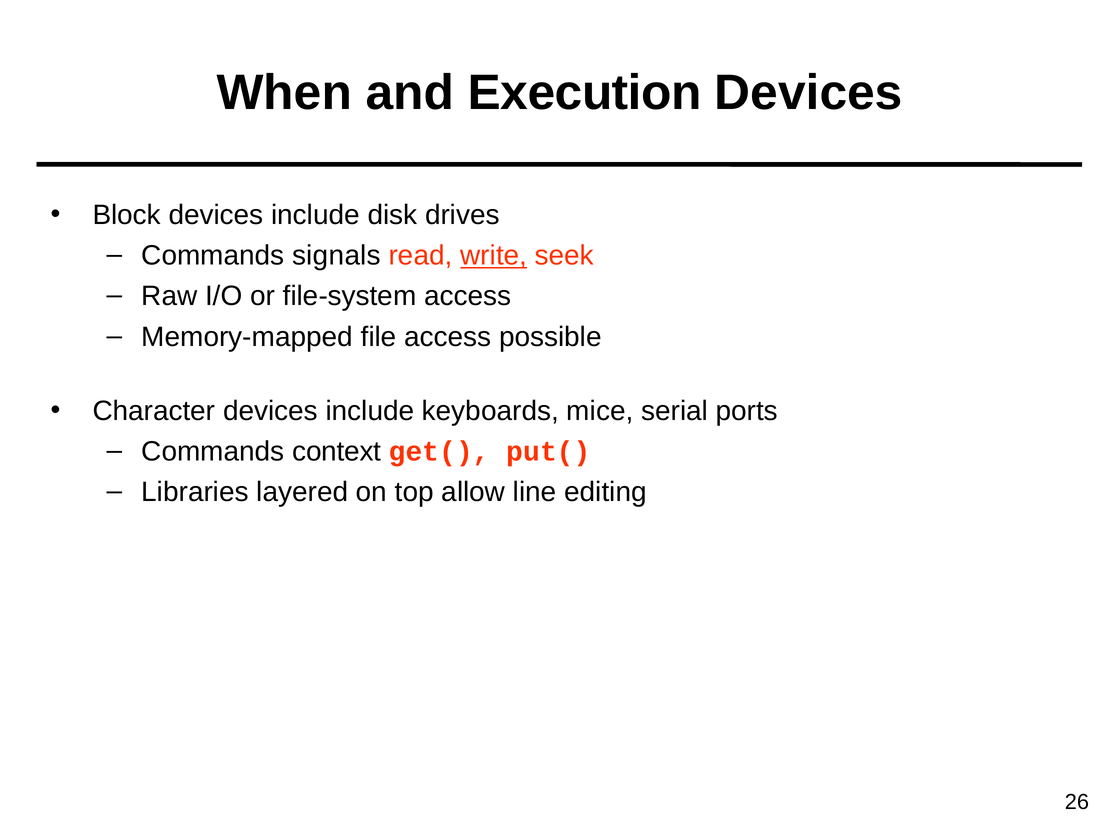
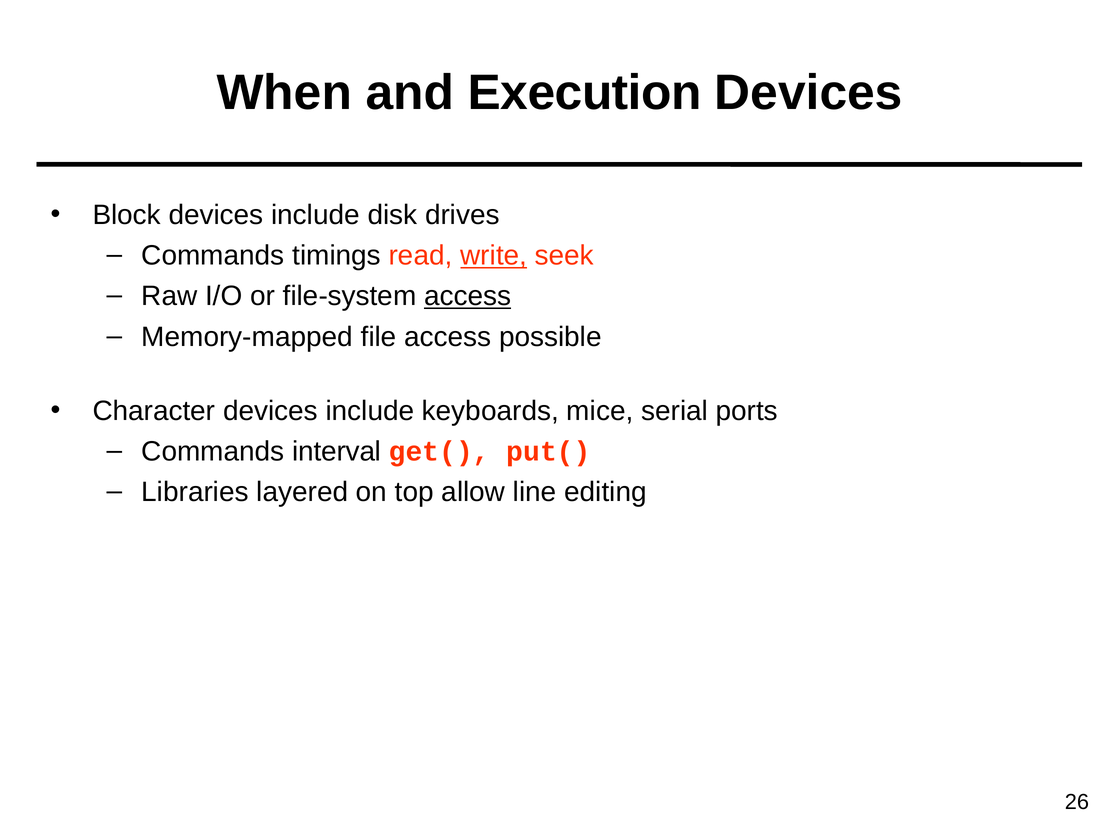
signals: signals -> timings (337, 256)
access underline: none -> present (468, 296)
context: context -> interval (337, 452)
